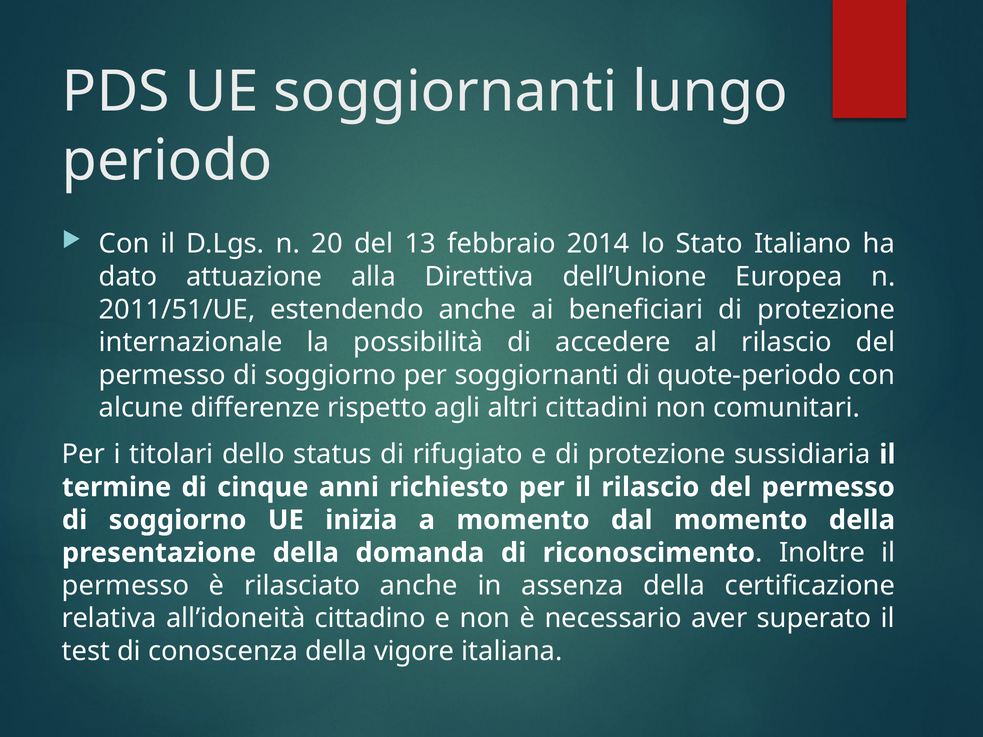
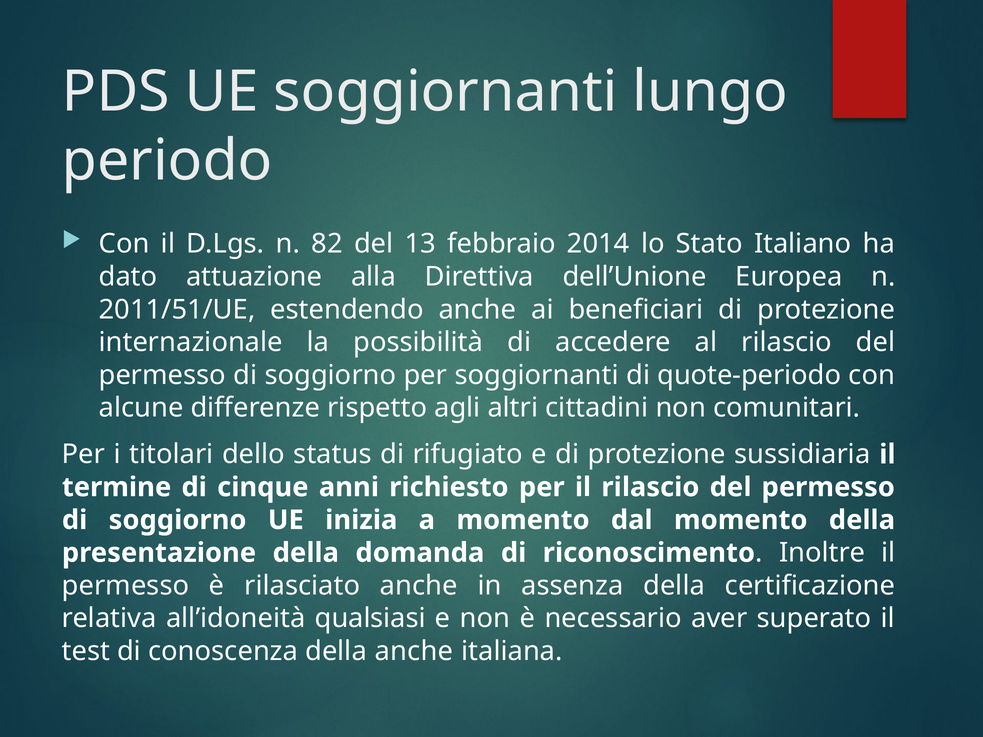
20: 20 -> 82 (327, 244)
cittadino: cittadino -> qualsiasi (370, 619)
della vigore: vigore -> anche (414, 651)
